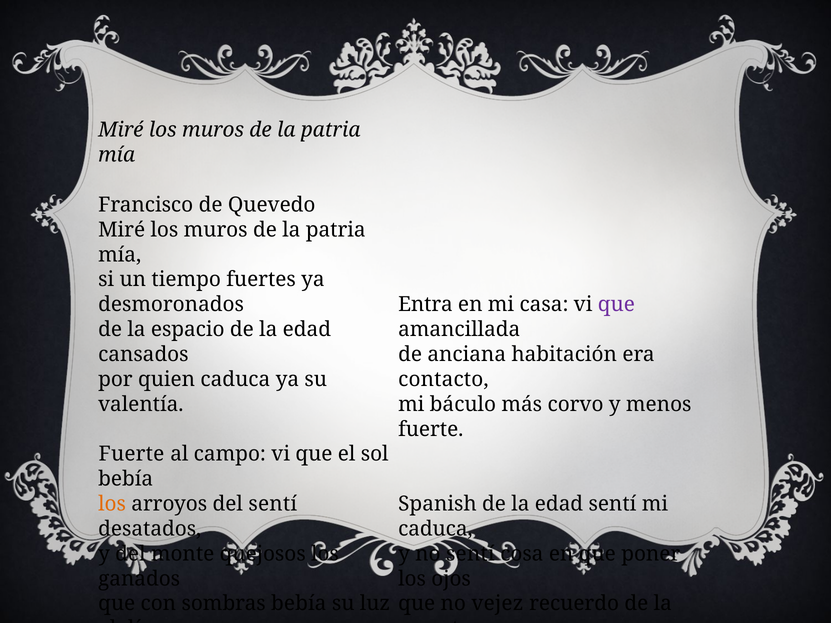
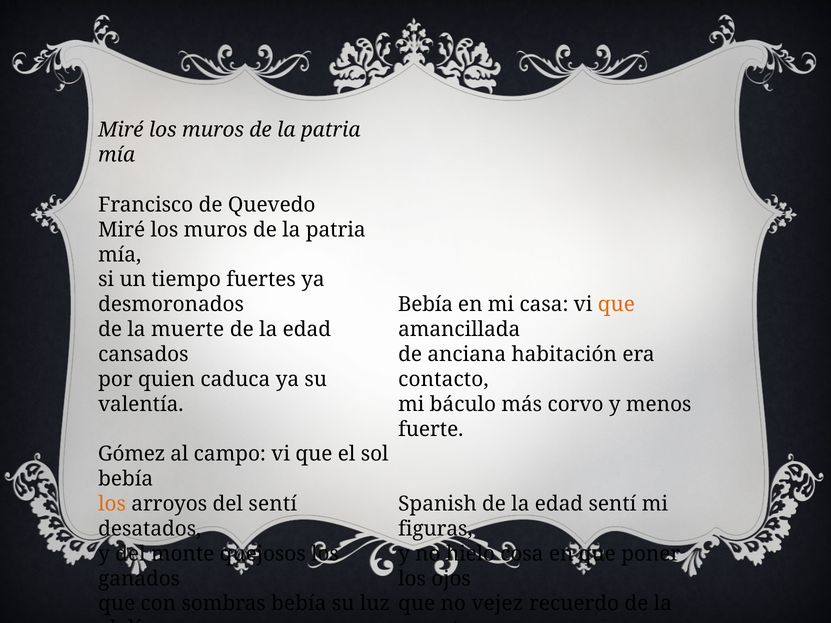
Entra: Entra -> Bebía (425, 305)
que colour: purple -> orange (616, 305)
espacio: espacio -> muerte (188, 330)
Fuerte: Fuerte -> Gómez (132, 454)
caduca: caduca -> figuras (435, 529)
no sentí: sentí -> hielo (471, 554)
